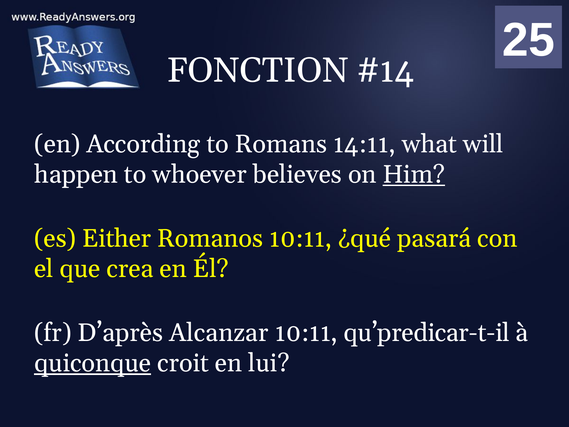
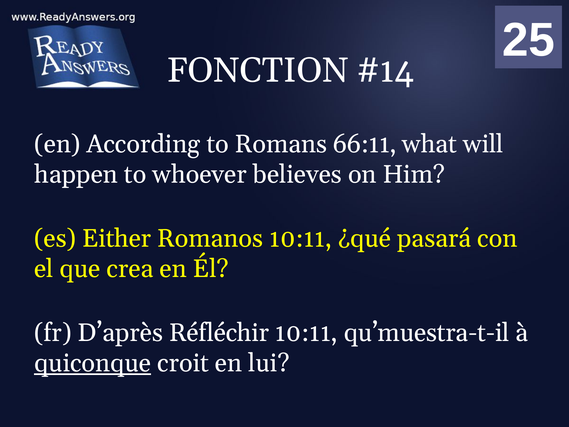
14:11: 14:11 -> 66:11 (365, 144)
Him underline: present -> none (414, 174)
Alcanzar: Alcanzar -> Réfléchir (219, 333)
qu’predicar-t-il: qu’predicar-t-il -> qu’muestra-t-il (427, 333)
